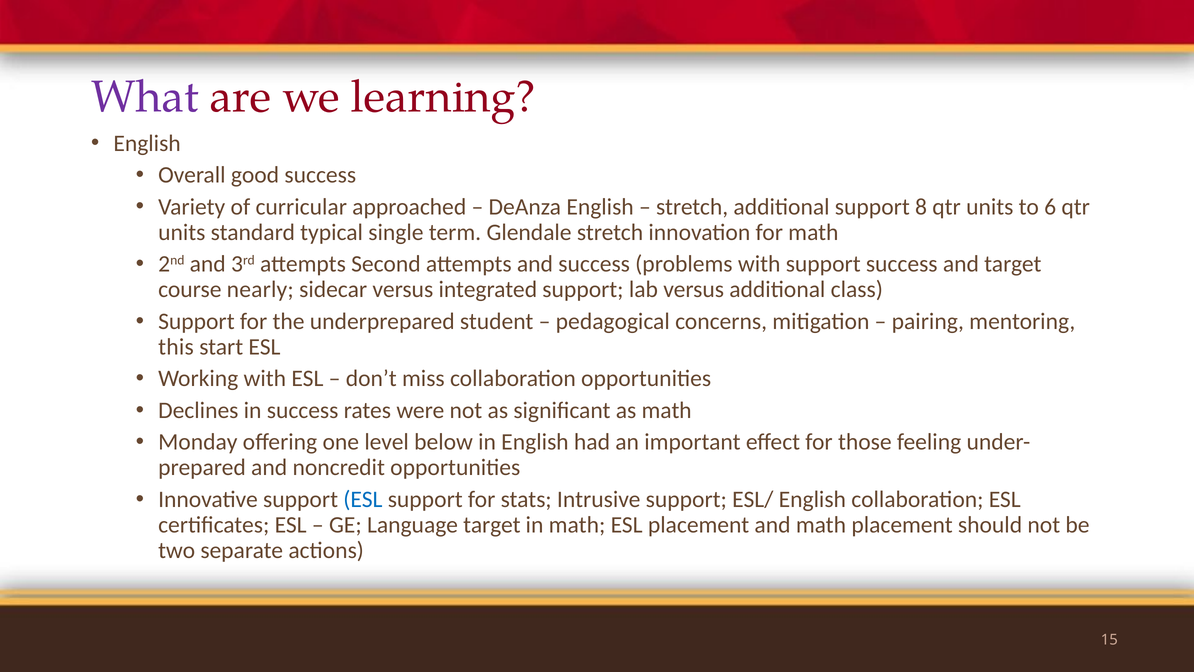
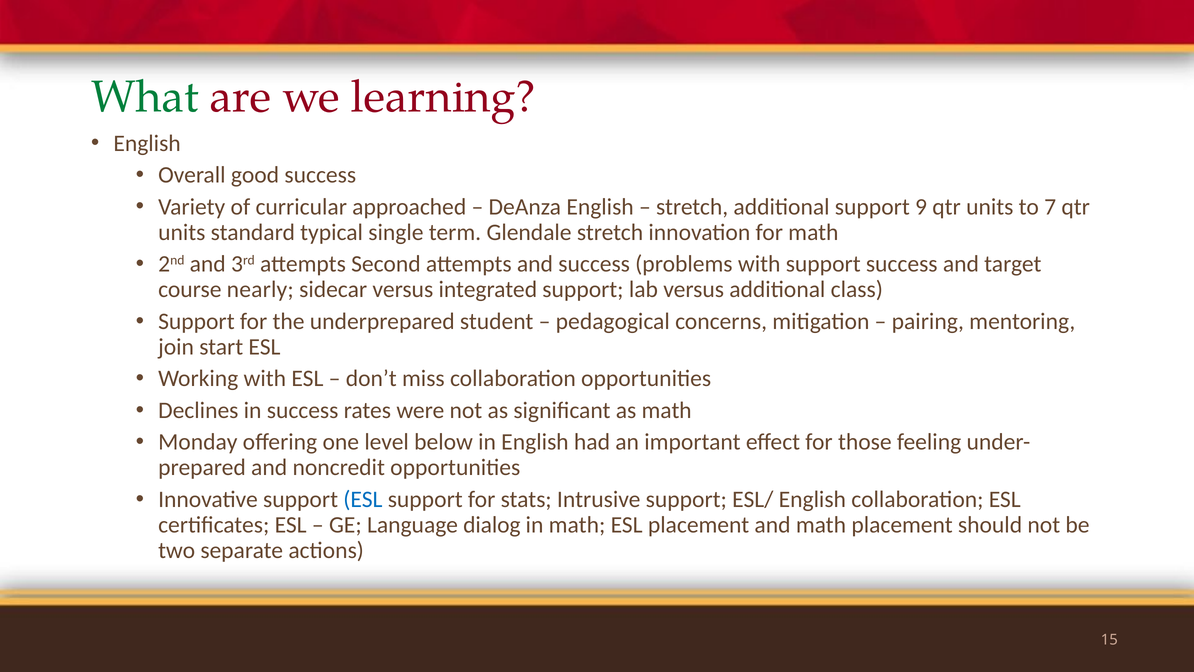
What colour: purple -> green (145, 97)
8: 8 -> 9 (921, 207)
6: 6 -> 7 (1050, 207)
this: this -> join (176, 347)
Language target: target -> dialog (492, 525)
